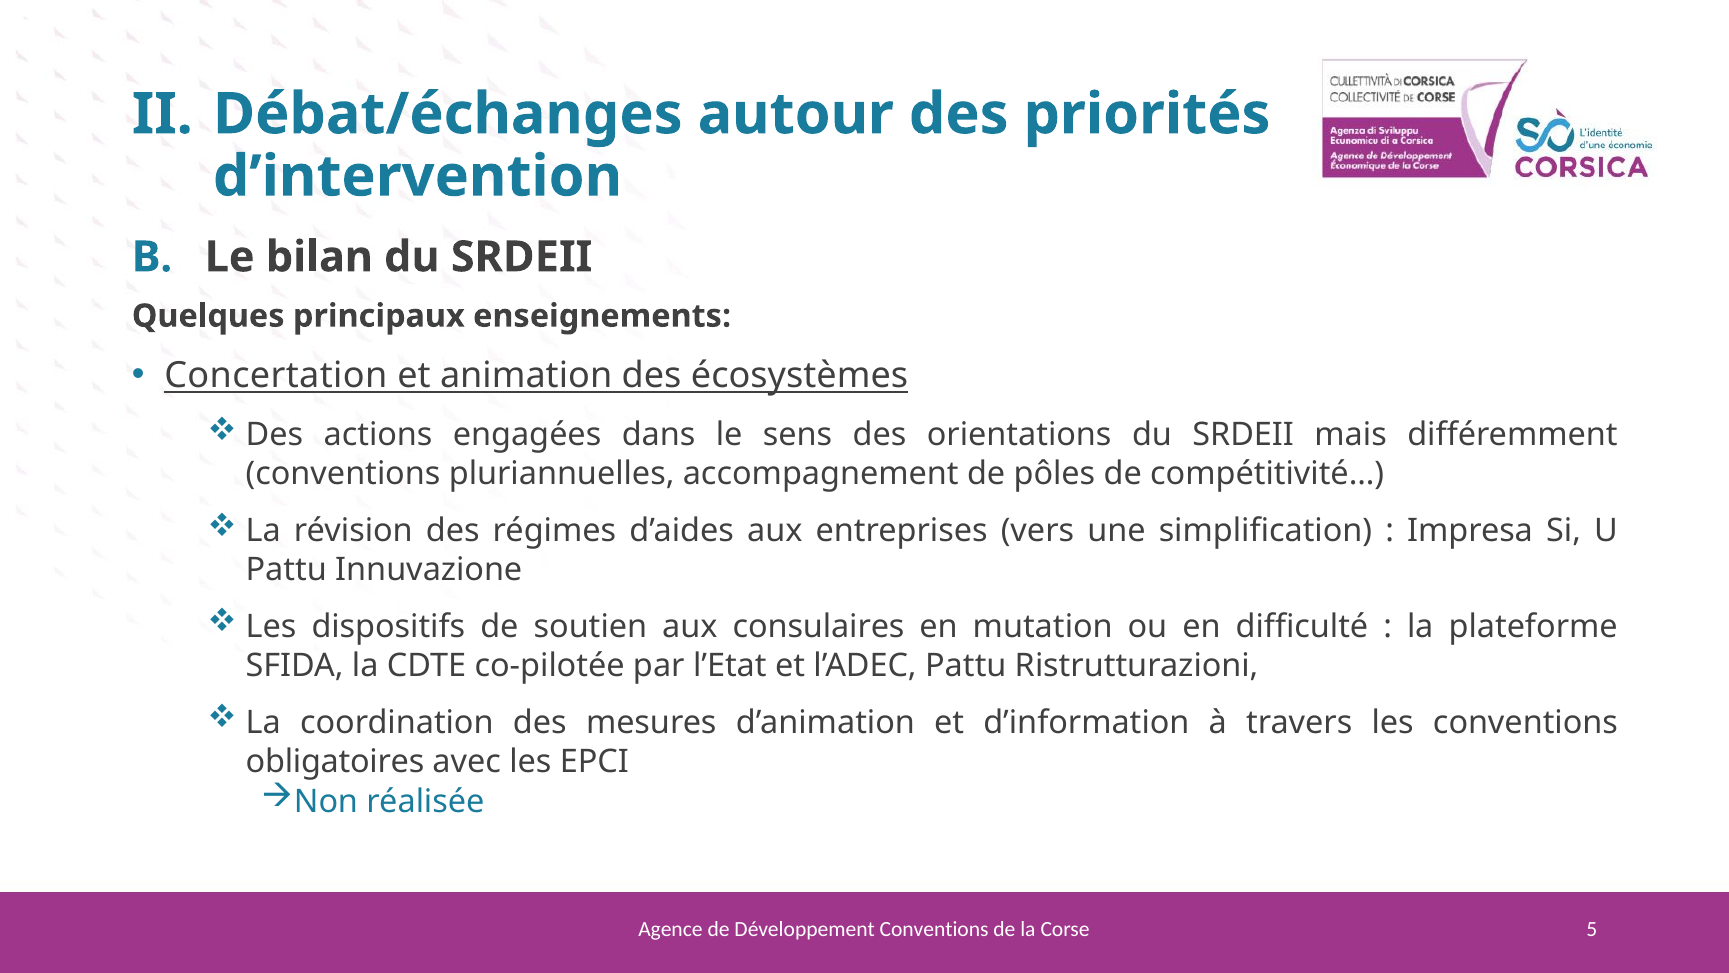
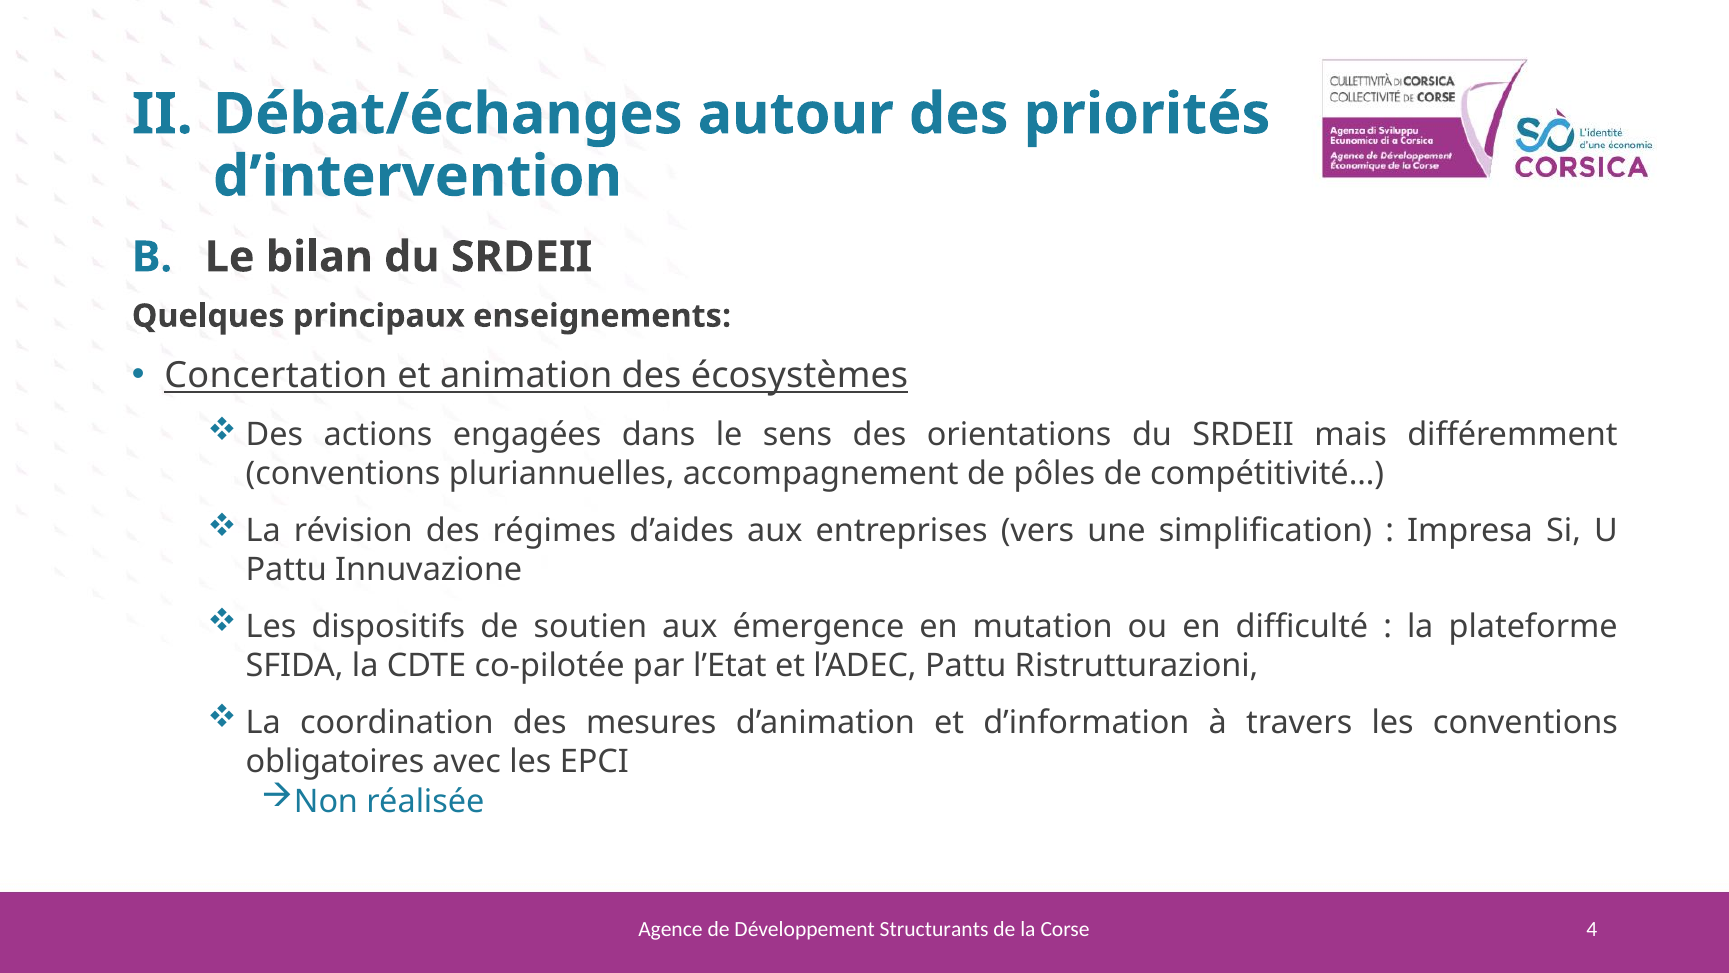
consulaires: consulaires -> émergence (819, 626)
Développement Conventions: Conventions -> Structurants (934, 929)
5: 5 -> 4 (1592, 929)
